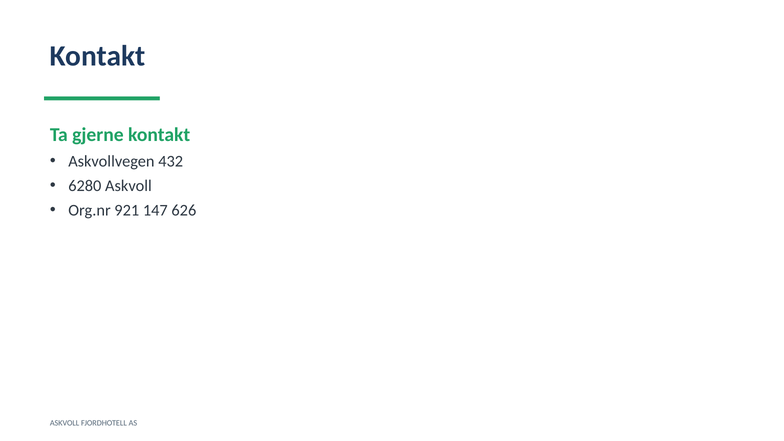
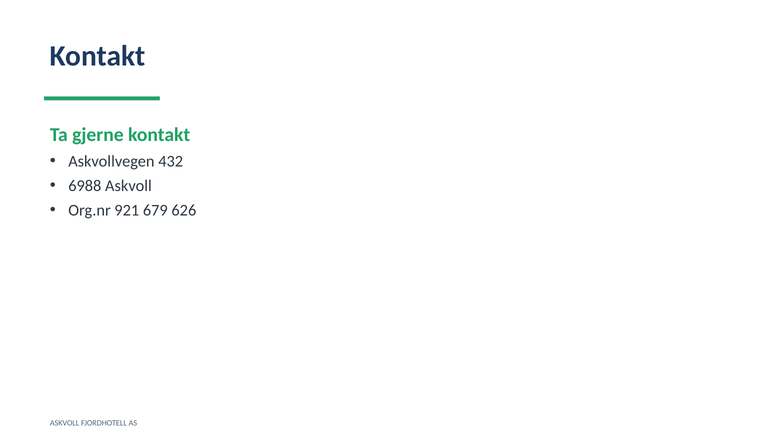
6280: 6280 -> 6988 (85, 186)
147: 147 -> 679 (155, 210)
